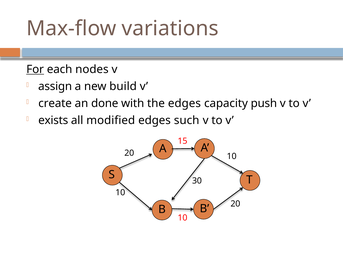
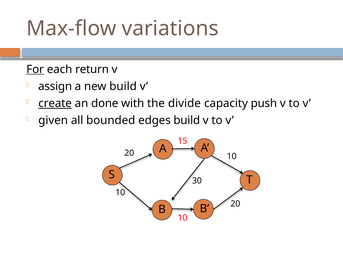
nodes: nodes -> return (92, 69)
create underline: none -> present (55, 103)
the edges: edges -> divide (184, 103)
exists: exists -> given (53, 121)
modified: modified -> bounded (111, 121)
edges such: such -> build (187, 121)
